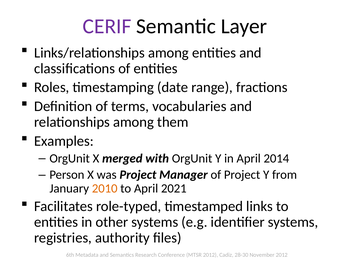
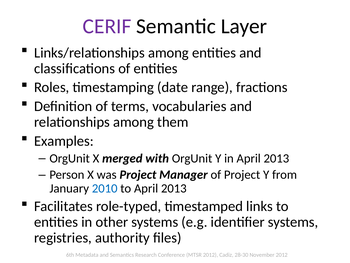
in April 2014: 2014 -> 2013 (276, 158)
2010 colour: orange -> blue (105, 188)
to April 2021: 2021 -> 2013 (174, 188)
